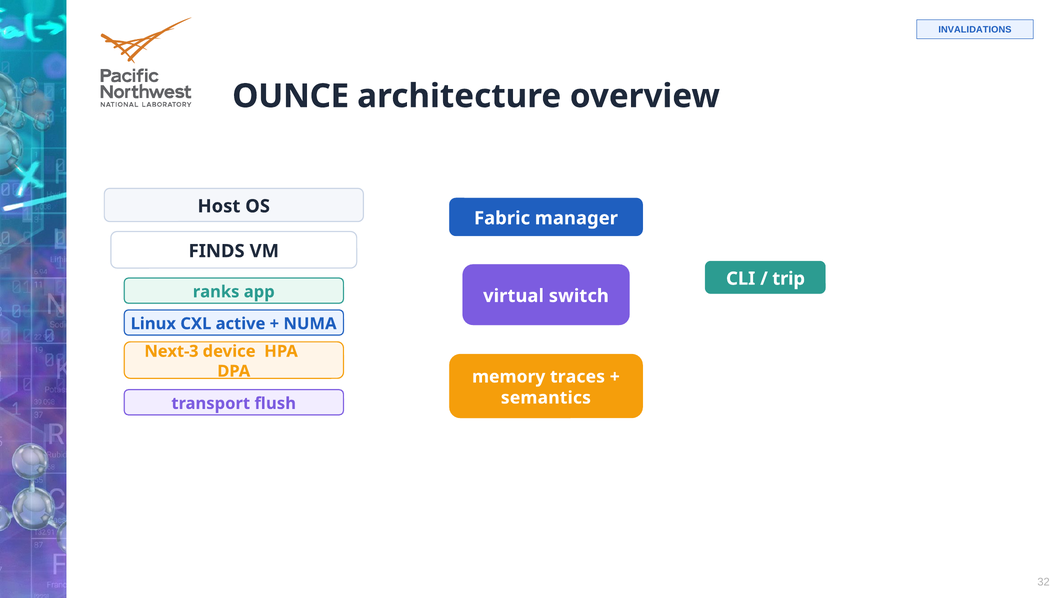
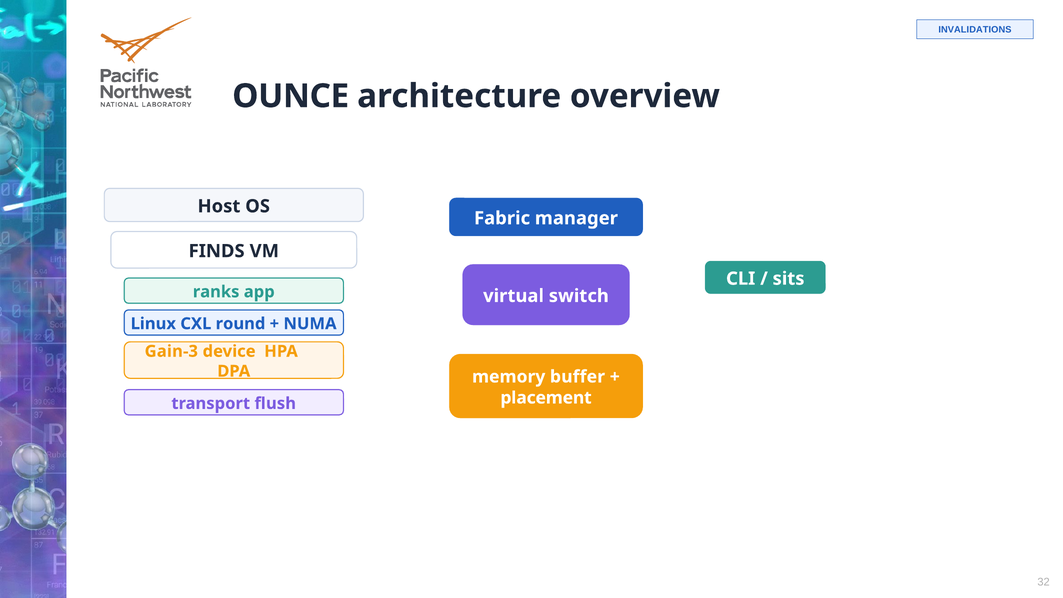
trip: trip -> sits (789, 279)
active: active -> round (240, 324)
Next-3: Next-3 -> Gain-3 (171, 351)
traces: traces -> buffer (578, 377)
semantics: semantics -> placement (546, 398)
